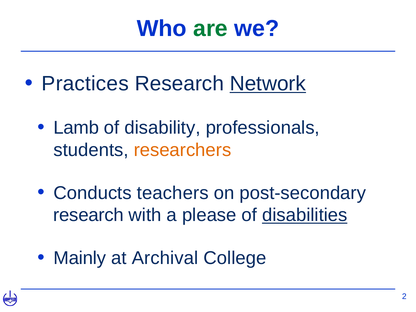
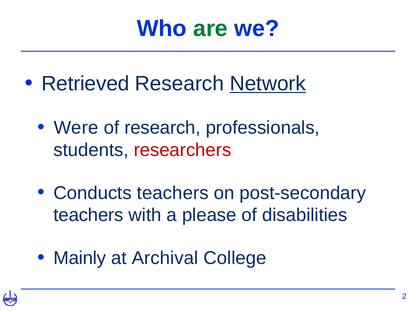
Practices: Practices -> Retrieved (85, 84)
Lamb: Lamb -> Were (76, 128)
of disability: disability -> research (163, 128)
researchers colour: orange -> red (182, 150)
research: research -> teachers (89, 215)
disabilities underline: present -> none (305, 215)
